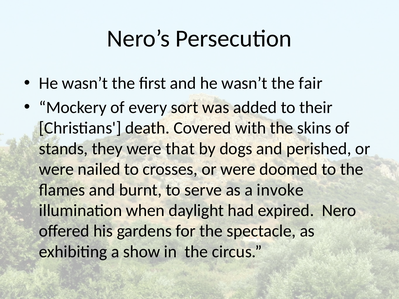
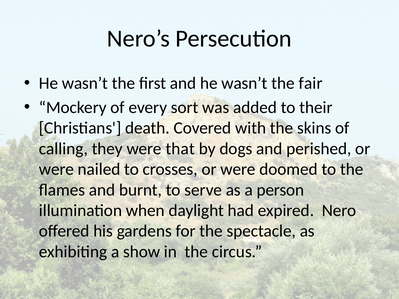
stands: stands -> calling (63, 149)
invoke: invoke -> person (280, 190)
